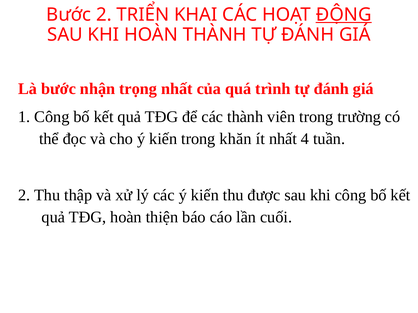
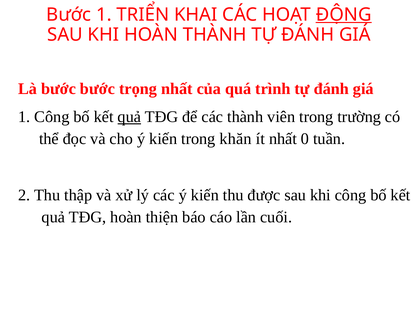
Bước 2: 2 -> 1 (104, 15)
bước nhận: nhận -> bước (98, 89)
quả underline: none -> present (129, 117)
4: 4 -> 0 (305, 139)
